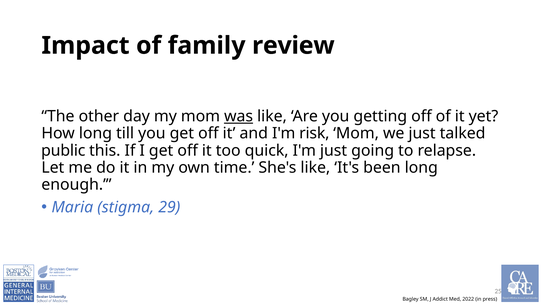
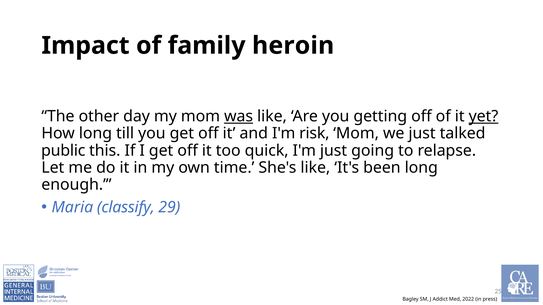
review: review -> heroin (293, 46)
yet underline: none -> present (483, 116)
stigma: stigma -> classify (126, 208)
